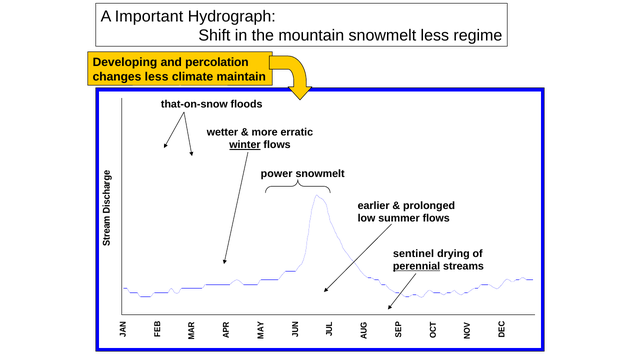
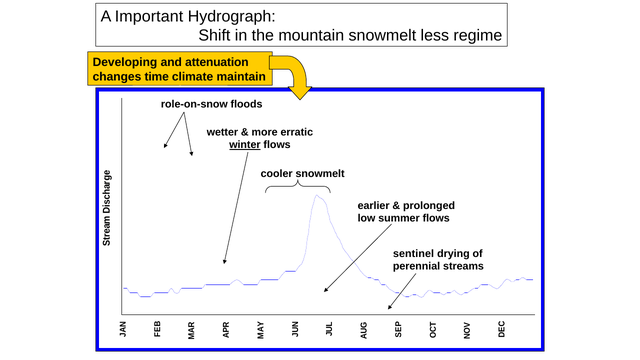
percolation: percolation -> attenuation (217, 62)
changes less: less -> time (157, 77)
that-on-snow: that-on-snow -> role-on-snow (194, 104)
power: power -> cooler (277, 173)
perennial underline: present -> none (417, 266)
